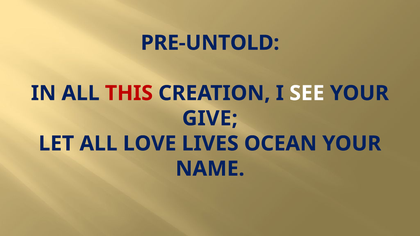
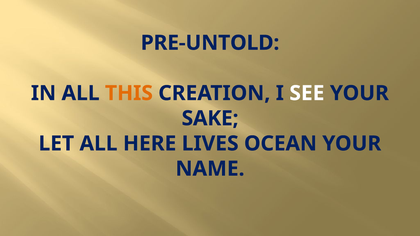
THIS colour: red -> orange (129, 93)
GIVE: GIVE -> SAKE (210, 118)
LOVE: LOVE -> HERE (150, 144)
